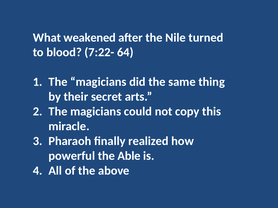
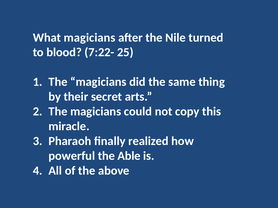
What weakened: weakened -> magicians (90, 38)
64: 64 -> 25 (125, 52)
